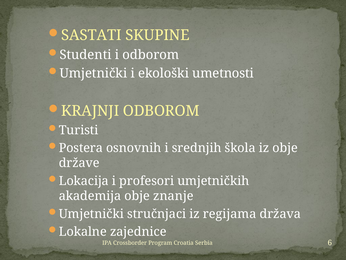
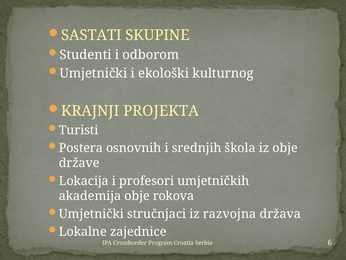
umetnosti: umetnosti -> kulturnog (223, 73)
KRAJNJI ODBOROM: ODBOROM -> PROJEKTA (161, 111)
znanje: znanje -> rokova (173, 196)
regijama: regijama -> razvojna (230, 214)
